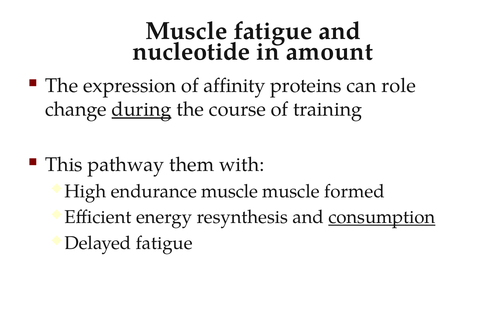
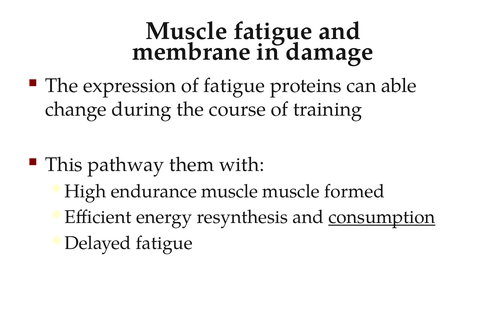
nucleotide: nucleotide -> membrane (192, 52)
amount: amount -> damage (330, 52)
of affinity: affinity -> fatigue (234, 86)
role: role -> able (399, 86)
during underline: present -> none (142, 109)
